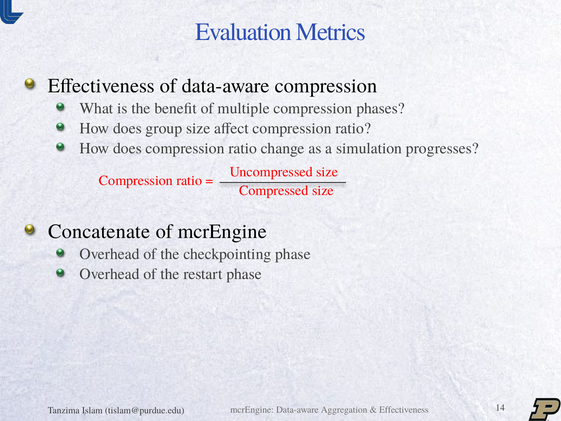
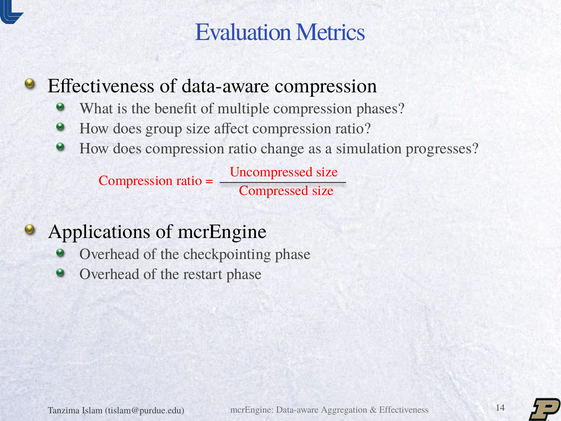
Concatenate: Concatenate -> Applications (99, 231)
